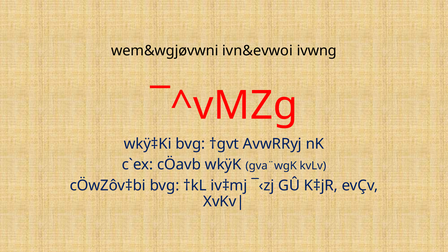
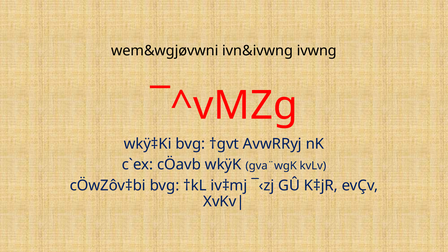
ivn&evwoi: ivn&evwoi -> ivn&ivwng (258, 51)
